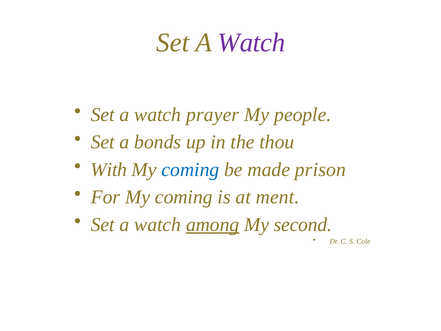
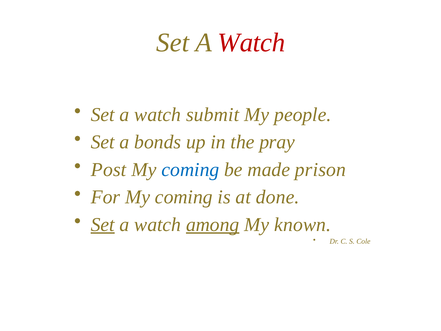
Watch colour: purple -> red (251, 43)
prayer: prayer -> submit (213, 115)
thou: thou -> pray (277, 142)
With: With -> Post (109, 169)
ment: ment -> done (278, 197)
Set underline: none -> present (103, 224)
second: second -> known (303, 224)
